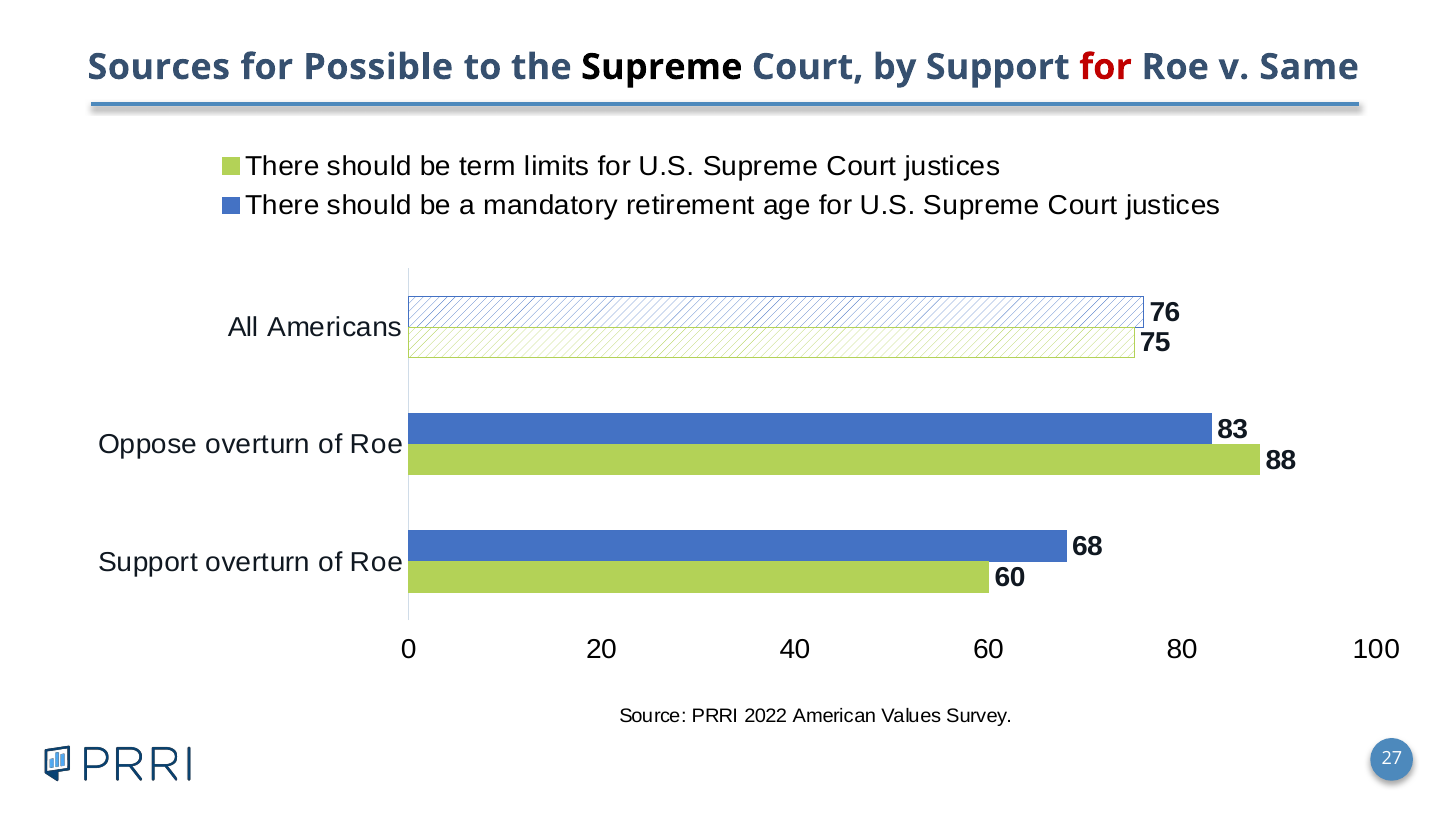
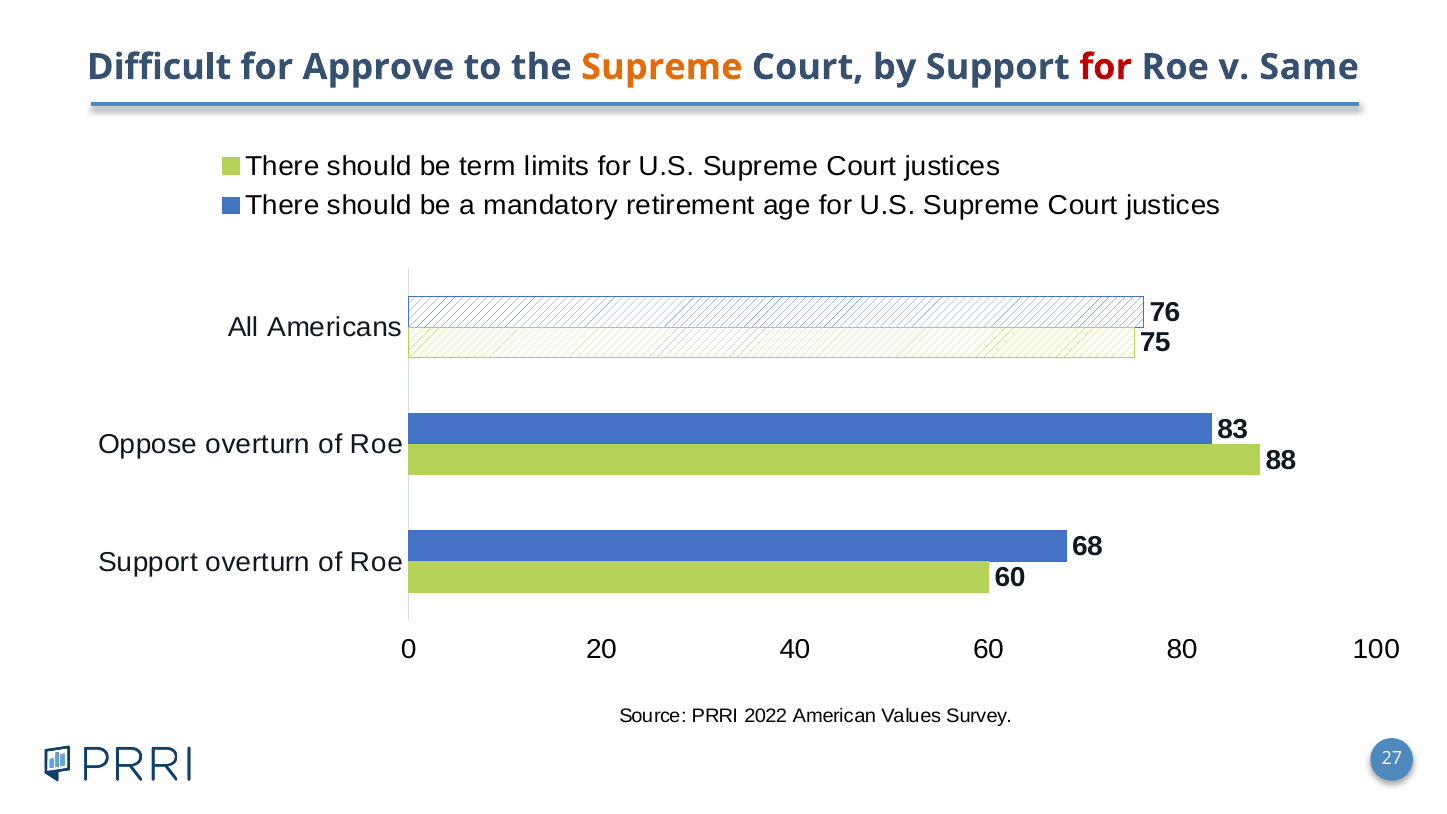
Sources: Sources -> Difficult (159, 67)
Possible: Possible -> Approve (378, 67)
Supreme colour: black -> orange (662, 67)
